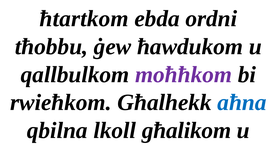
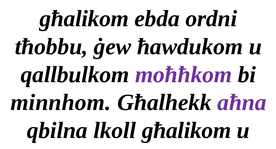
ħtartkom: ħtartkom -> għalikom (84, 19)
rwieħkom: rwieħkom -> minnhom (61, 102)
aħna colour: blue -> purple (242, 102)
